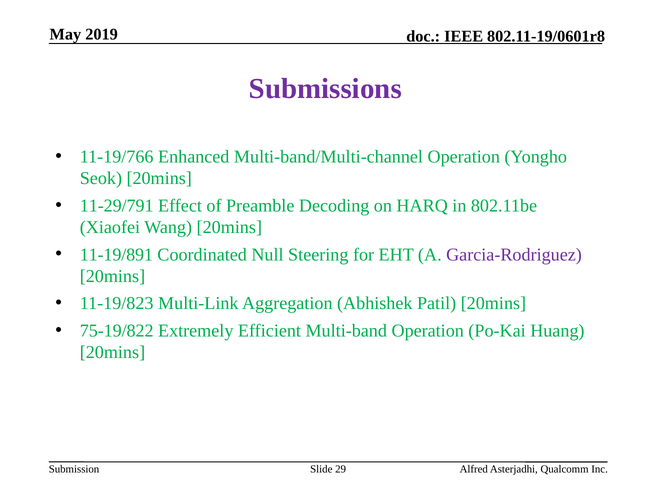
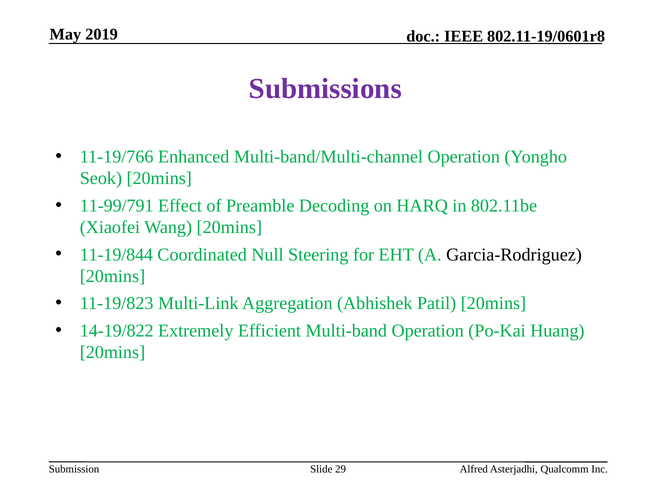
11-29/791: 11-29/791 -> 11-99/791 (117, 205)
11-19/891: 11-19/891 -> 11-19/844 (116, 254)
Garcia-Rodriguez colour: purple -> black (514, 254)
75-19/822: 75-19/822 -> 14-19/822 (117, 330)
